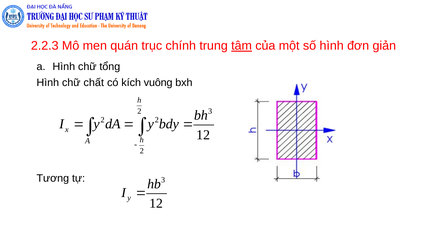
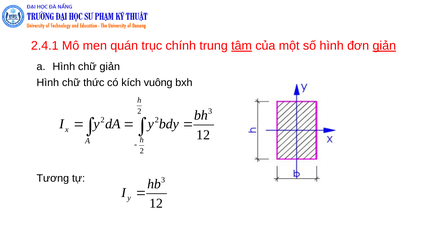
2.2.3: 2.2.3 -> 2.4.1 (45, 46)
giản underline: none -> present (384, 46)
chữ tổng: tổng -> giản (110, 67)
chất: chất -> thức (94, 83)
